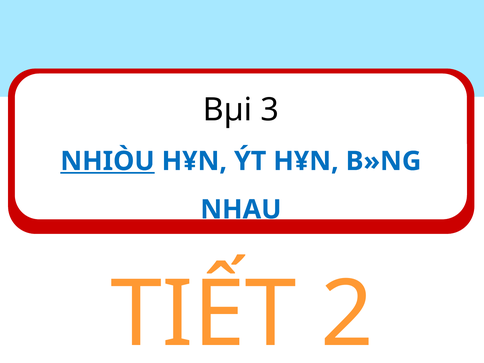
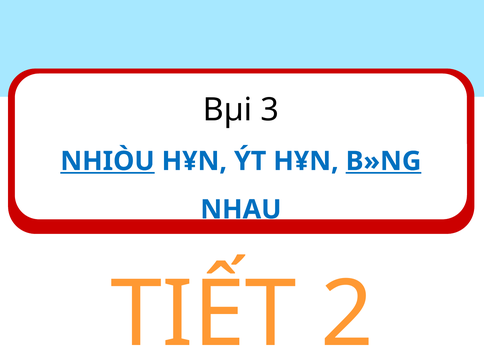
B»NG underline: none -> present (383, 161)
